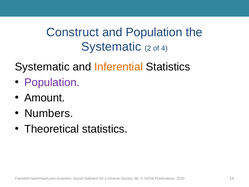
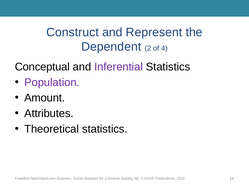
and Population: Population -> Represent (154, 32)
Systematic: Systematic -> Dependent (111, 47)
Systematic: Systematic -> Conceptual (42, 67)
Inferential colour: orange -> purple (119, 67)
Numbers: Numbers -> Attributes (49, 113)
